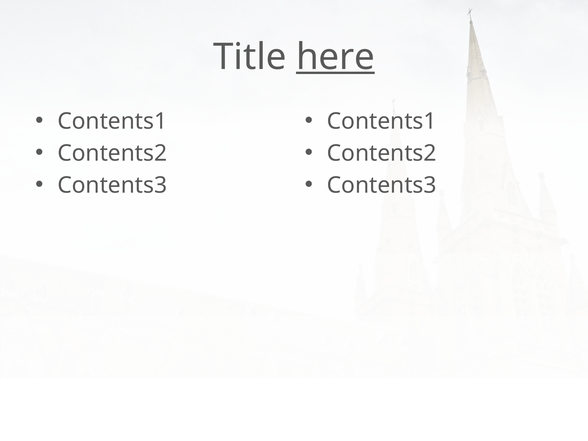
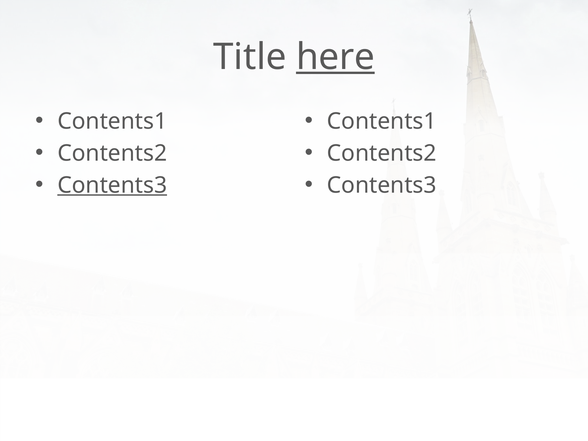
Contents3 underline: none -> present (112, 185)
